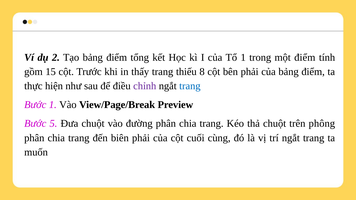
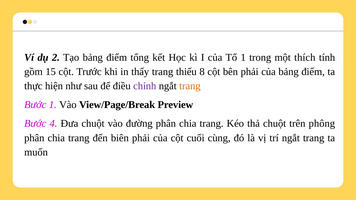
một điểm: điểm -> thích (305, 57)
trang colour: blue -> orange (190, 86)
5: 5 -> 4 (53, 124)
